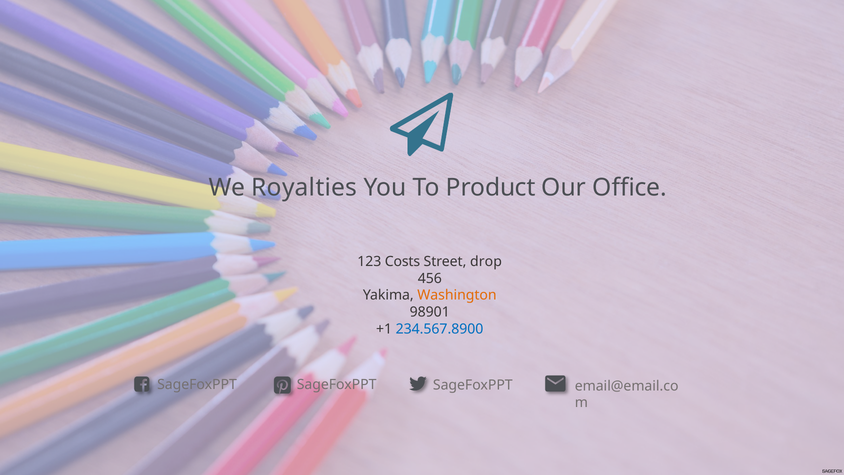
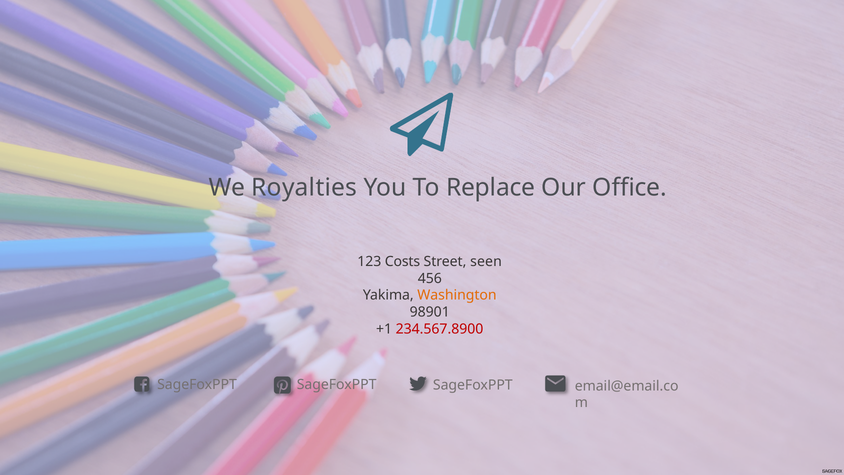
Product: Product -> Replace (491, 188)
drop: drop -> seen (486, 261)
234.567.8900 colour: blue -> red (439, 329)
